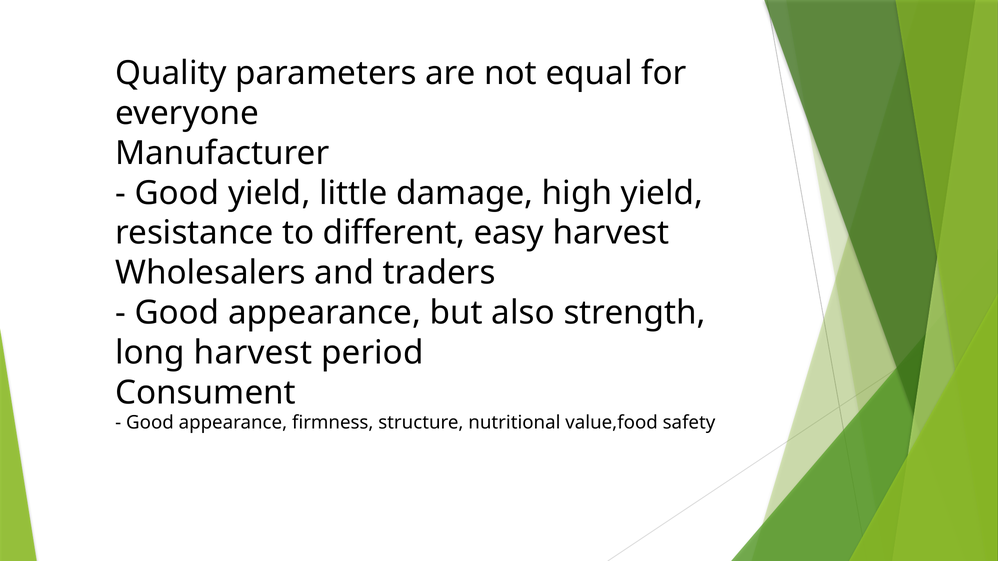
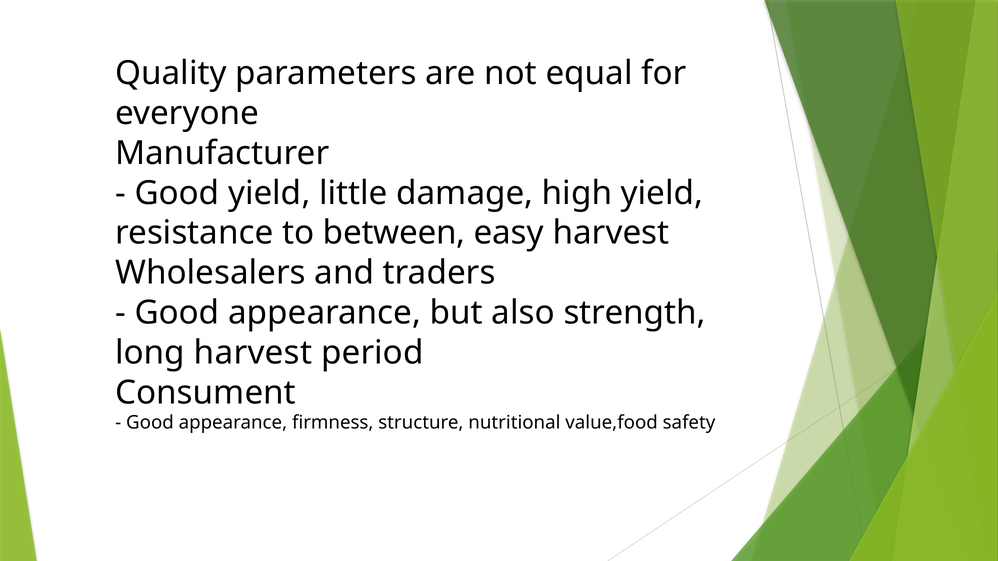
different: different -> between (394, 233)
